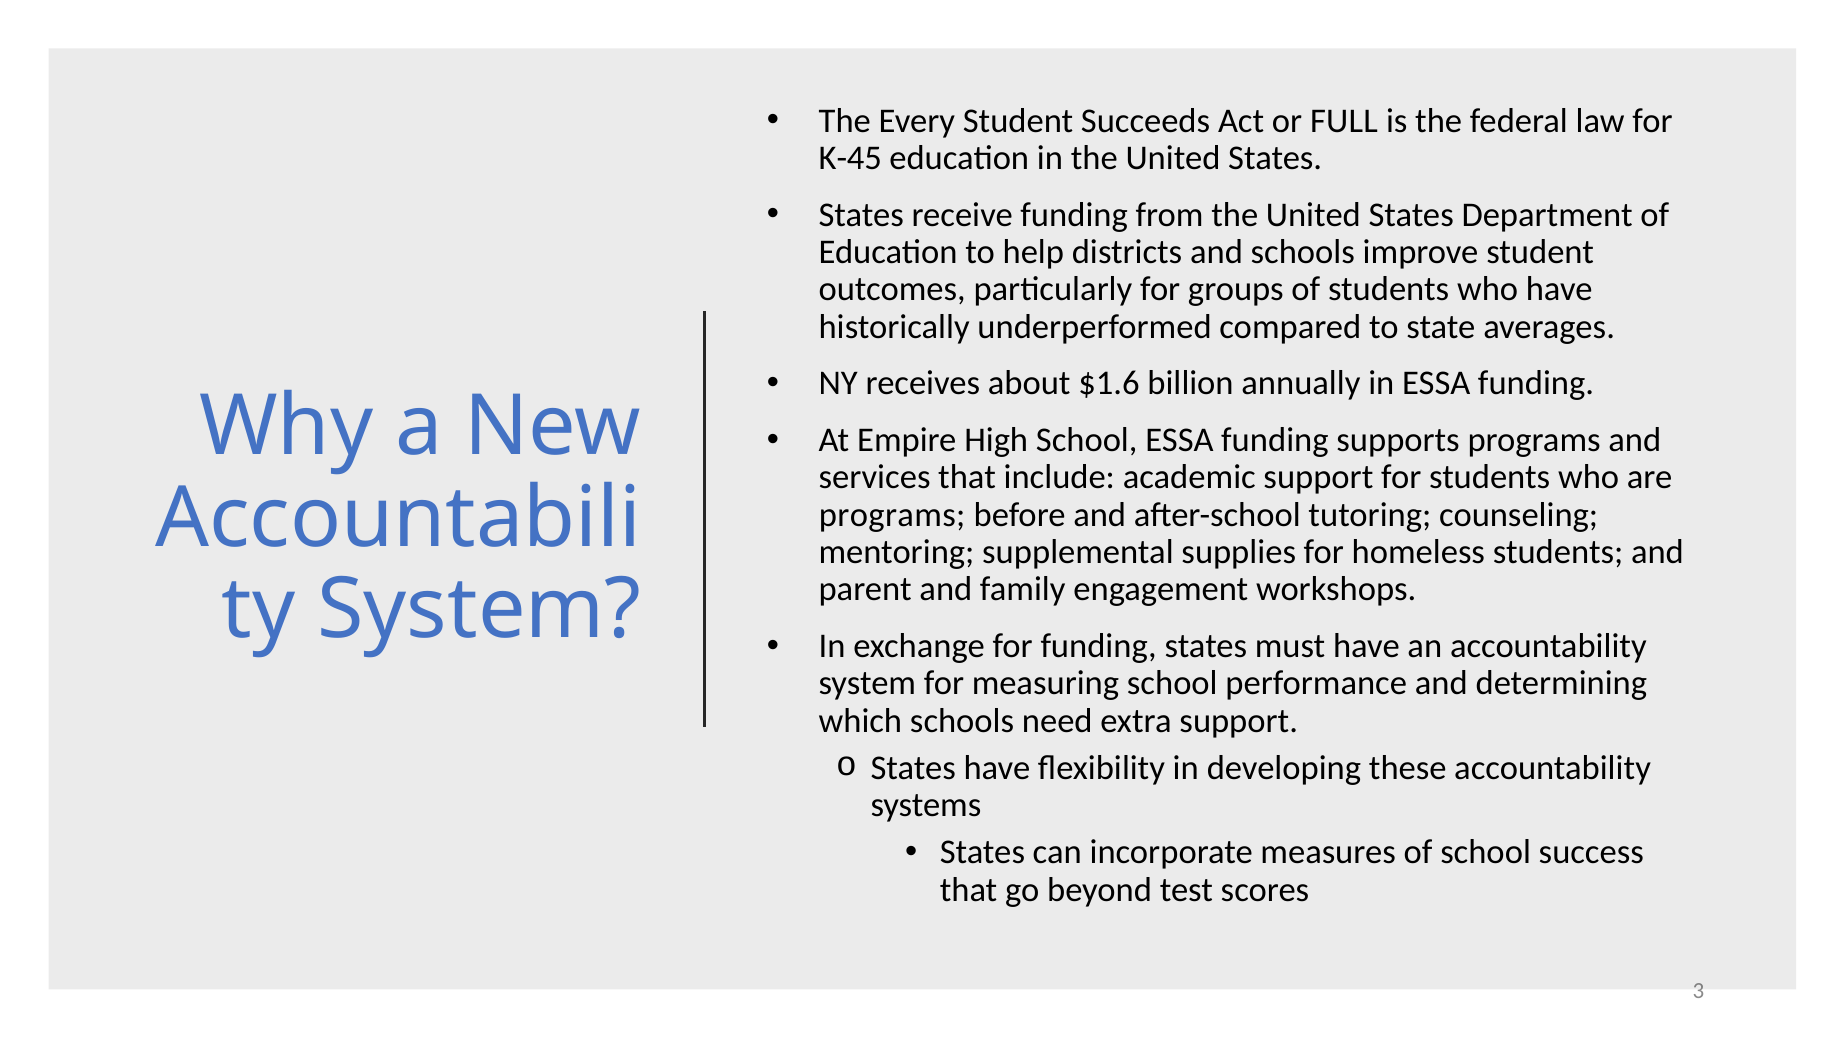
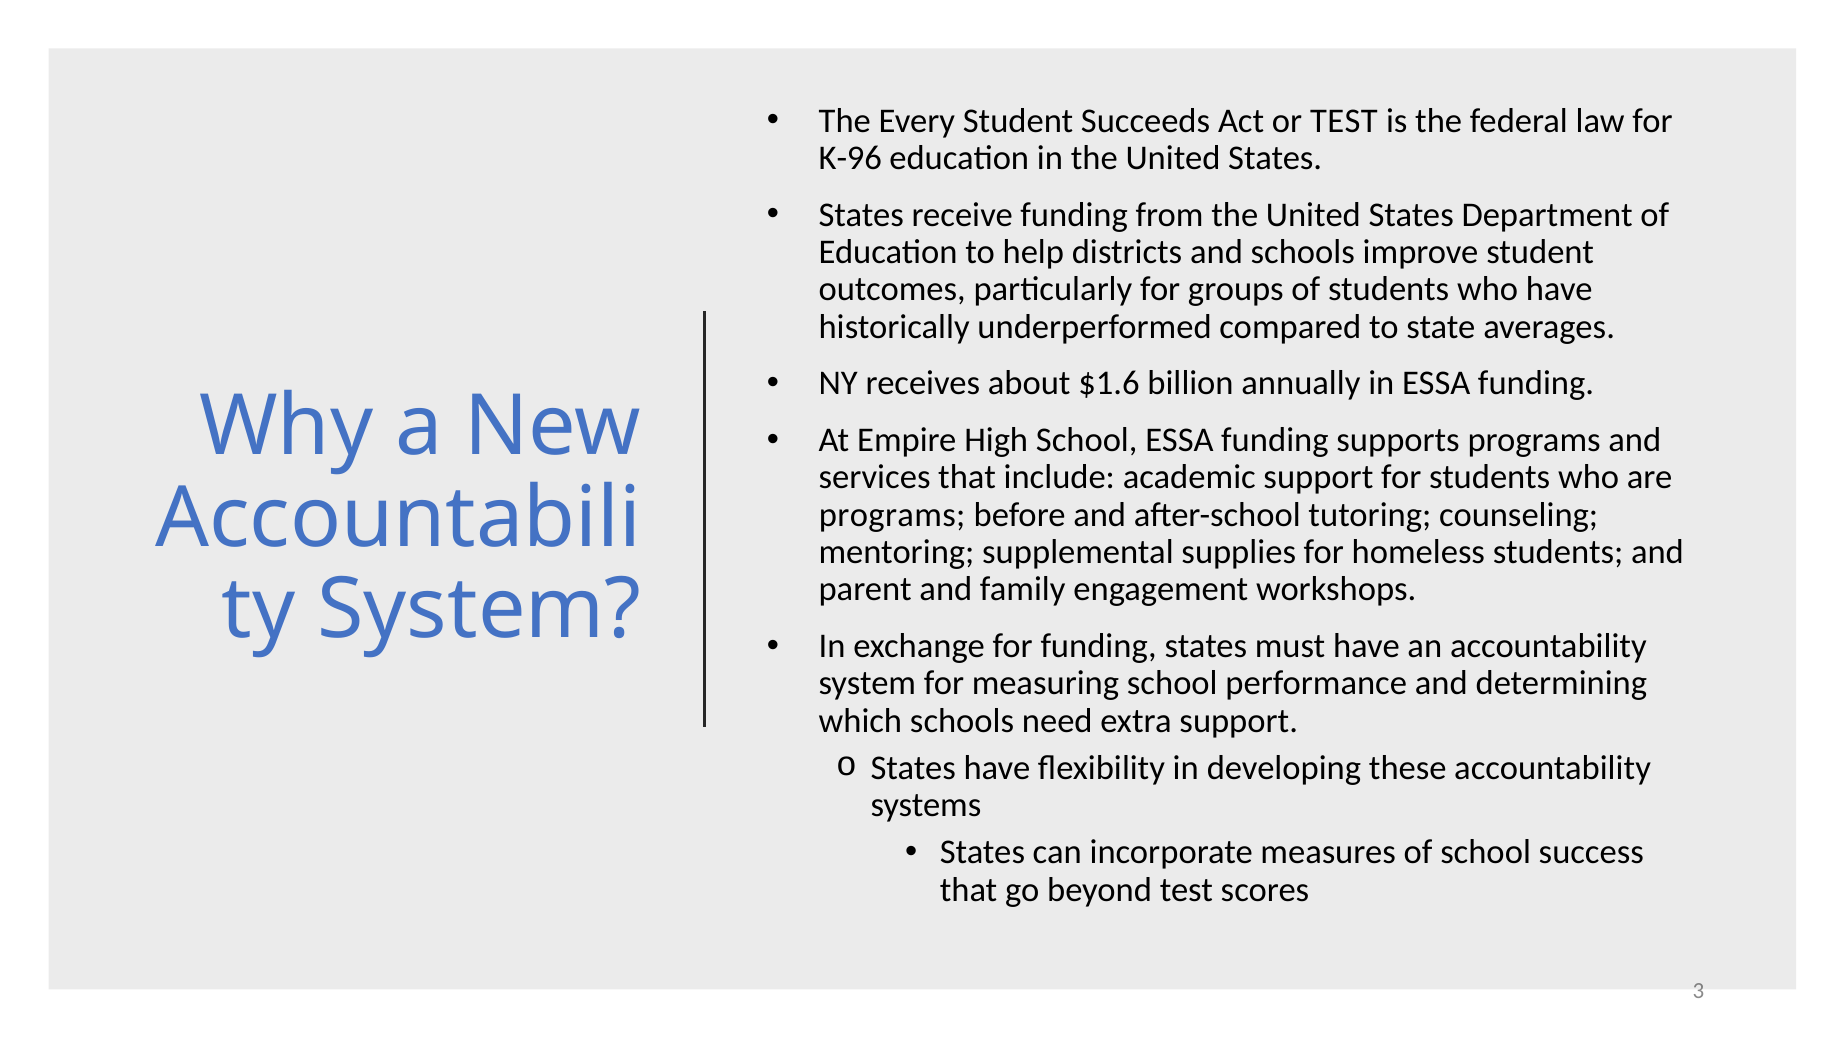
or FULL: FULL -> TEST (1344, 121)
K-45: K-45 -> K-96 (850, 158)
